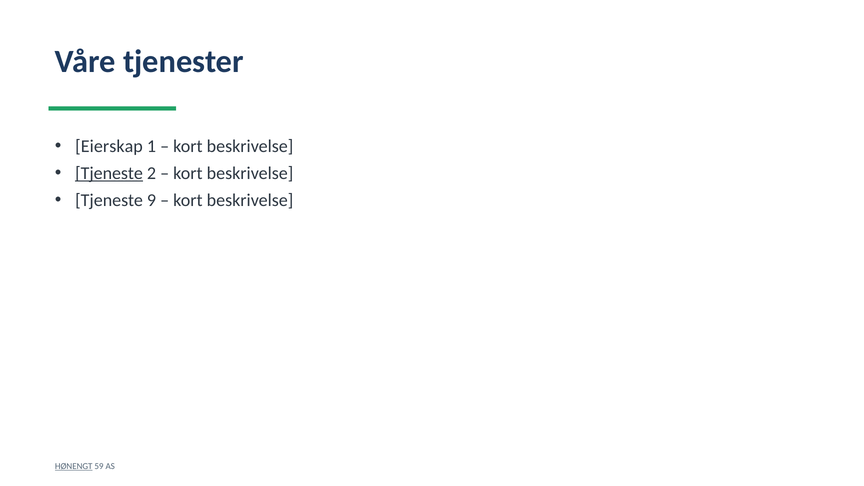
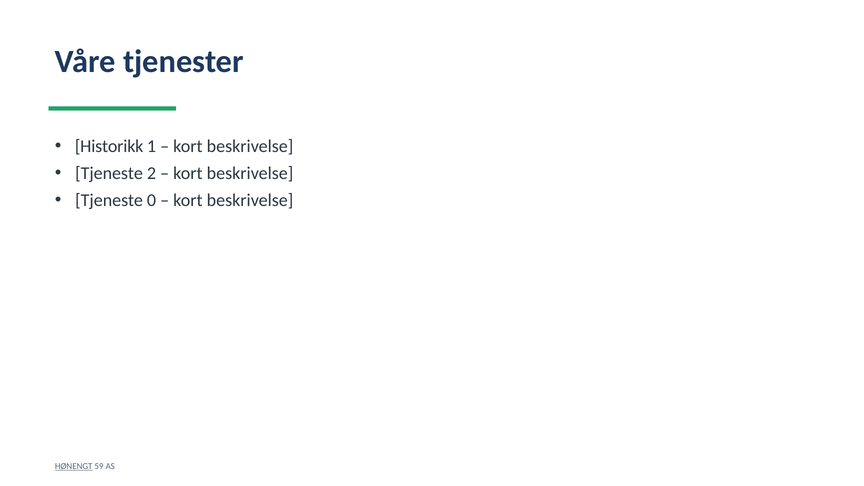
Eierskap: Eierskap -> Historikk (109, 146)
Tjeneste underline: present -> none (109, 173)
9: 9 -> 0 (151, 200)
